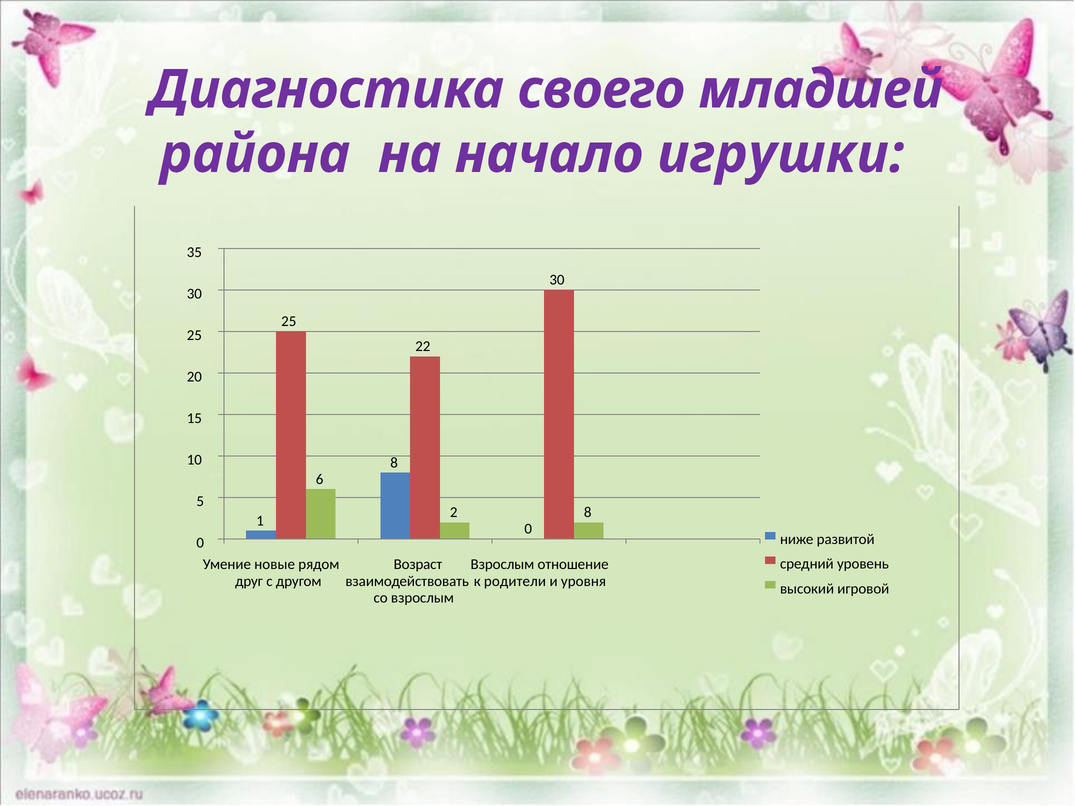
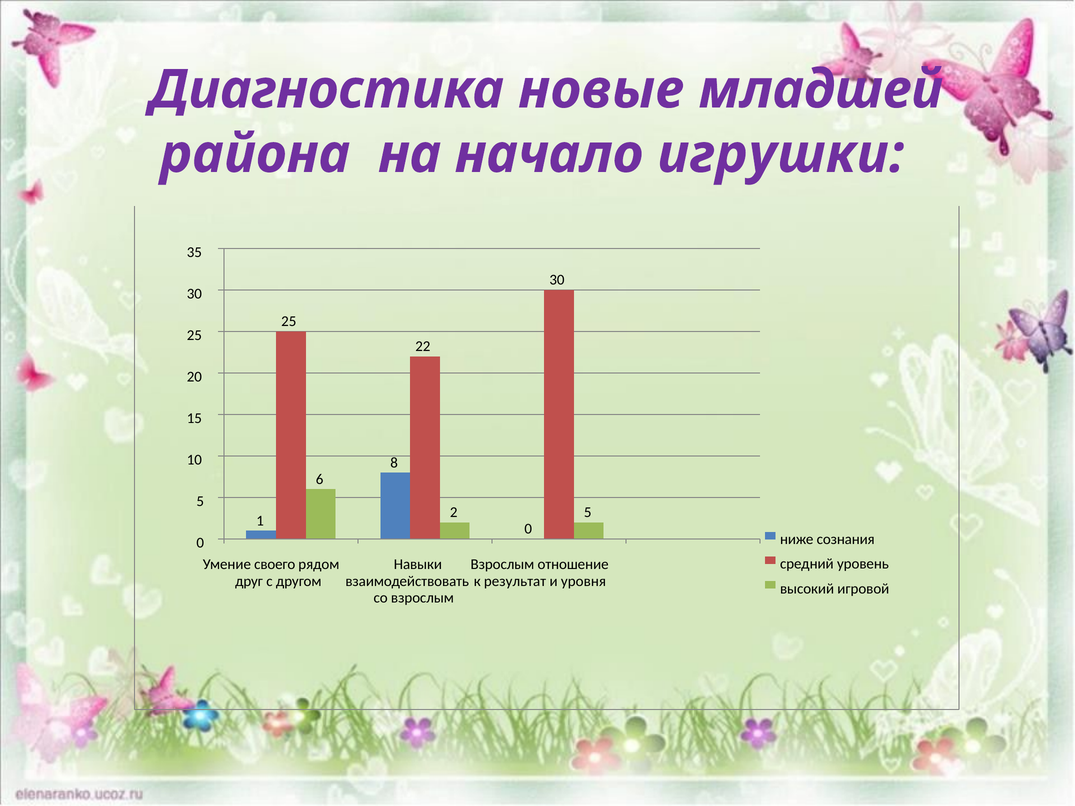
своего: своего -> новые (601, 90)
2 8: 8 -> 5 (588, 513)
развитой: развитой -> сознания (846, 539)
новые: новые -> своего (275, 565)
Возраст: Возраст -> Навыки (418, 565)
родители: родители -> результат (515, 581)
